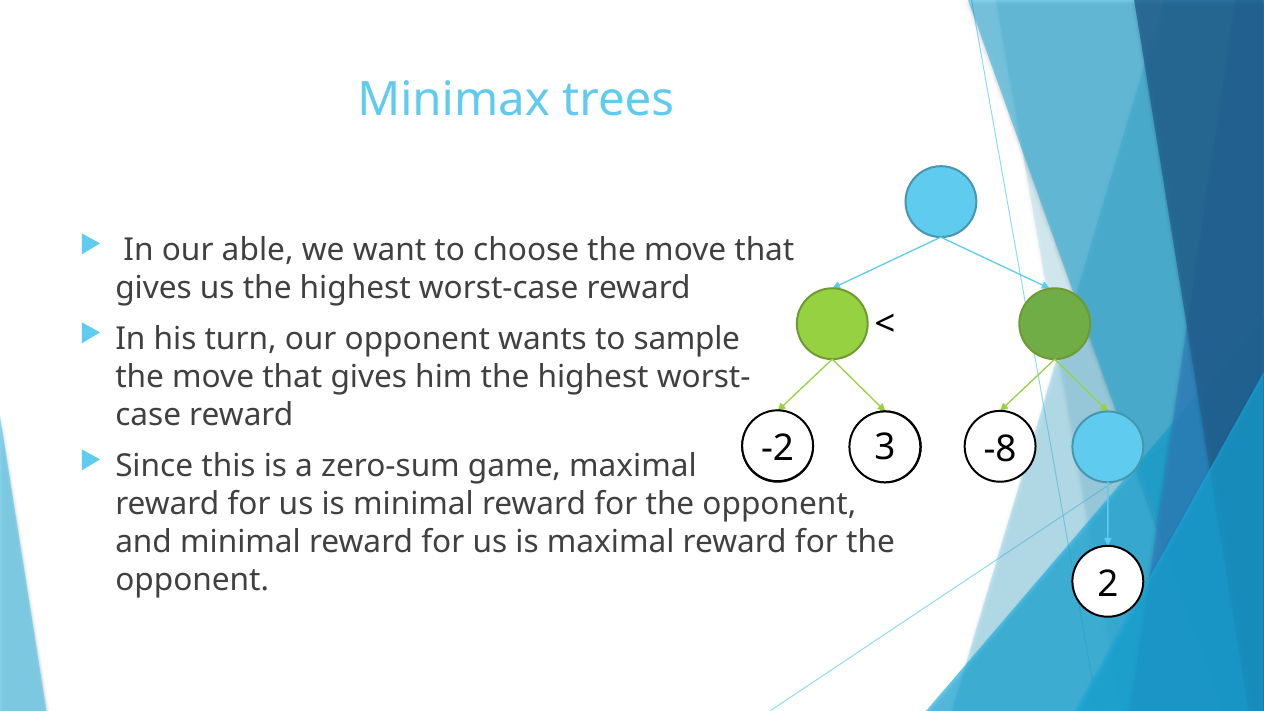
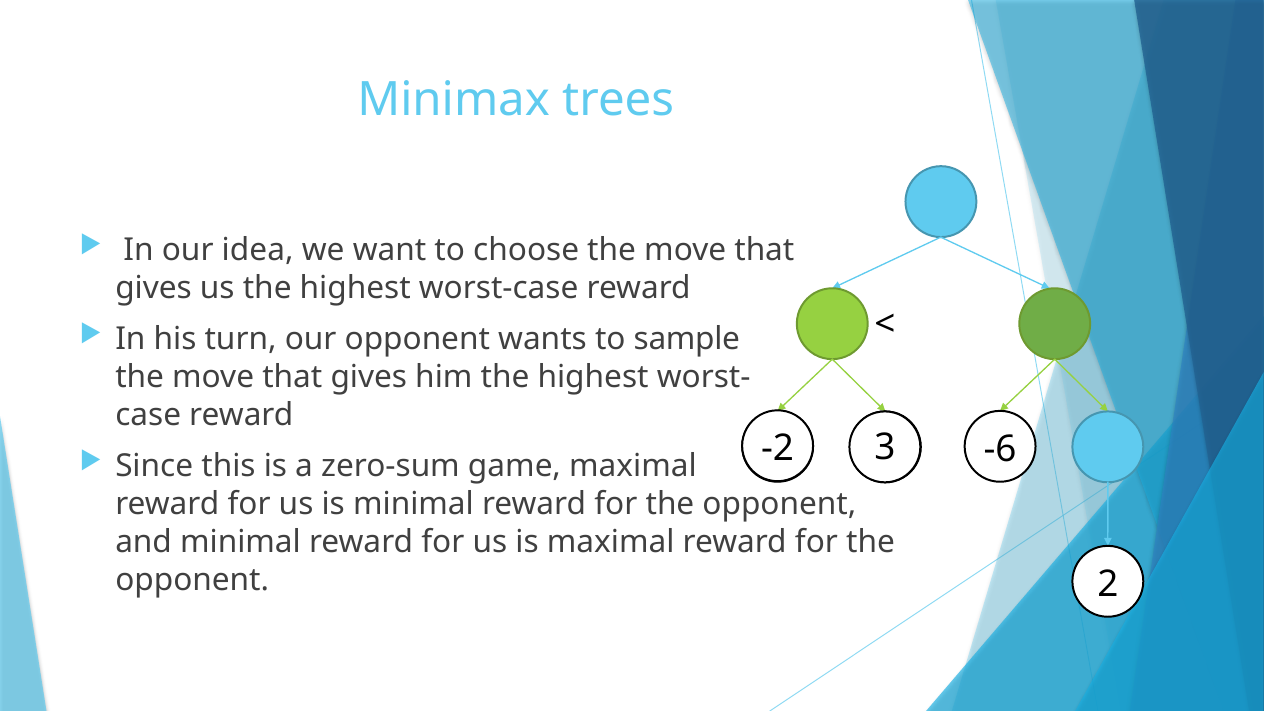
able: able -> idea (258, 250)
-8: -8 -> -6 (1000, 449)
